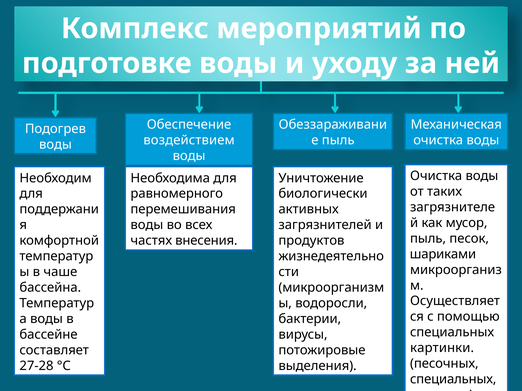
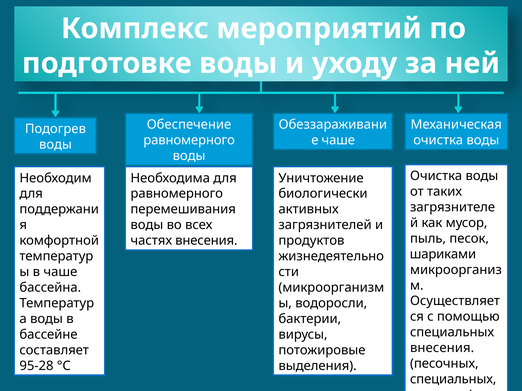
воздействием: воздействием -> равномерного (189, 140)
пыль: пыль -> чаше (338, 140)
картинки: картинки -> внесения (442, 348)
27-28: 27-28 -> 95-28 (36, 366)
